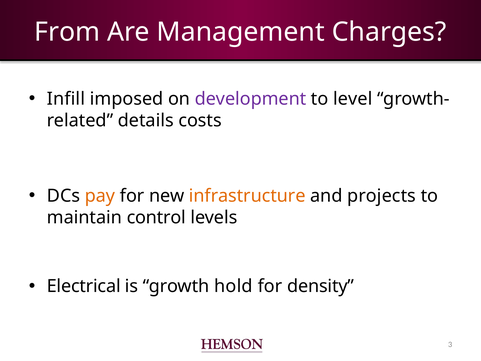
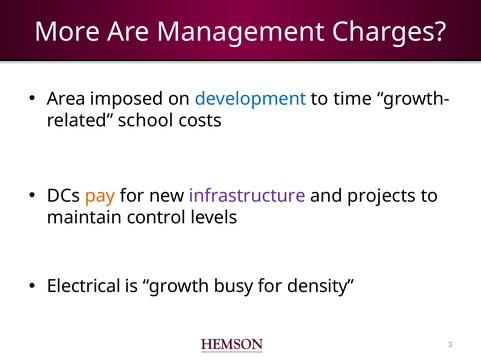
From: From -> More (67, 32)
Infill: Infill -> Area (66, 99)
development colour: purple -> blue (251, 99)
level: level -> time (353, 99)
details: details -> school (146, 120)
infrastructure colour: orange -> purple (247, 196)
hold: hold -> busy (234, 286)
